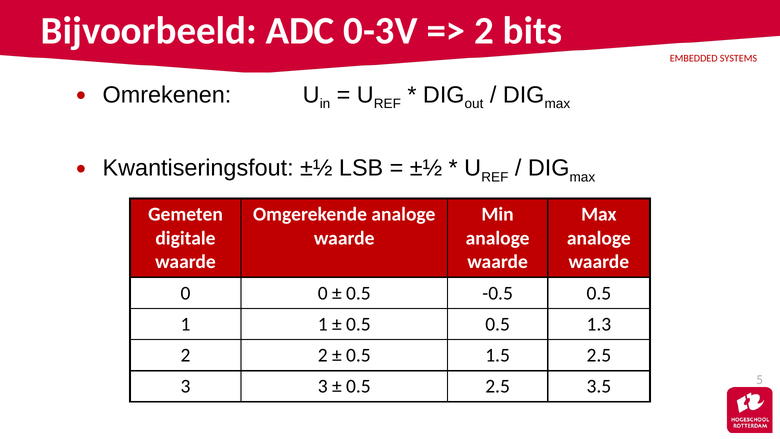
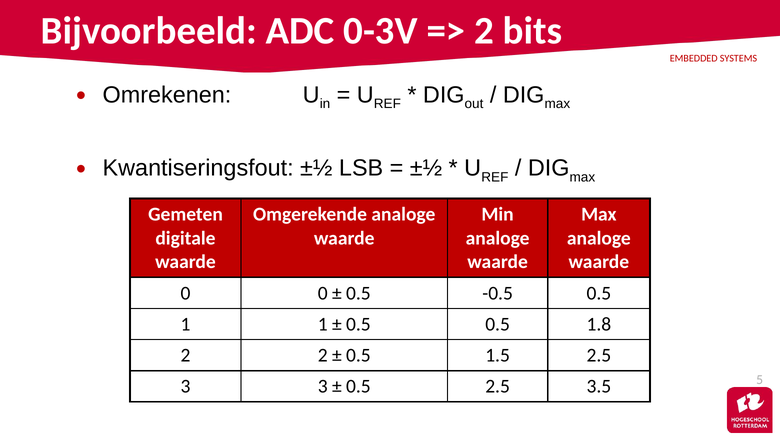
1.3: 1.3 -> 1.8 (599, 324)
